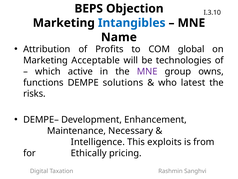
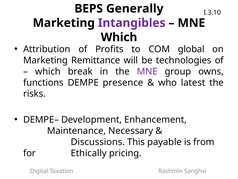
Objection: Objection -> Generally (135, 9)
Intangibles colour: blue -> purple (132, 23)
Name: Name -> Which (119, 37)
Acceptable: Acceptable -> Remittance (96, 60)
active: active -> break (80, 71)
solutions: solutions -> presence (123, 82)
Intelligence: Intelligence -> Discussions (98, 142)
exploits: exploits -> payable (165, 142)
